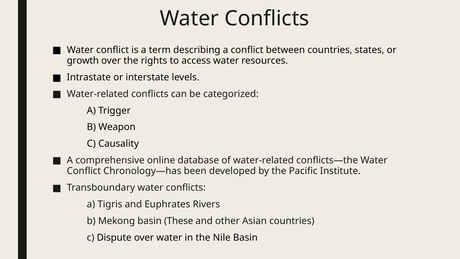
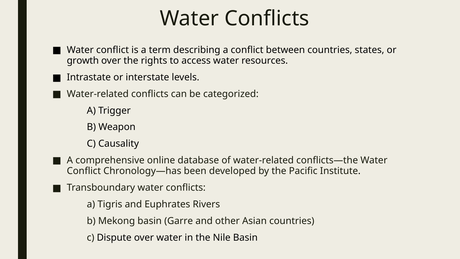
These: These -> Garre (179, 221)
